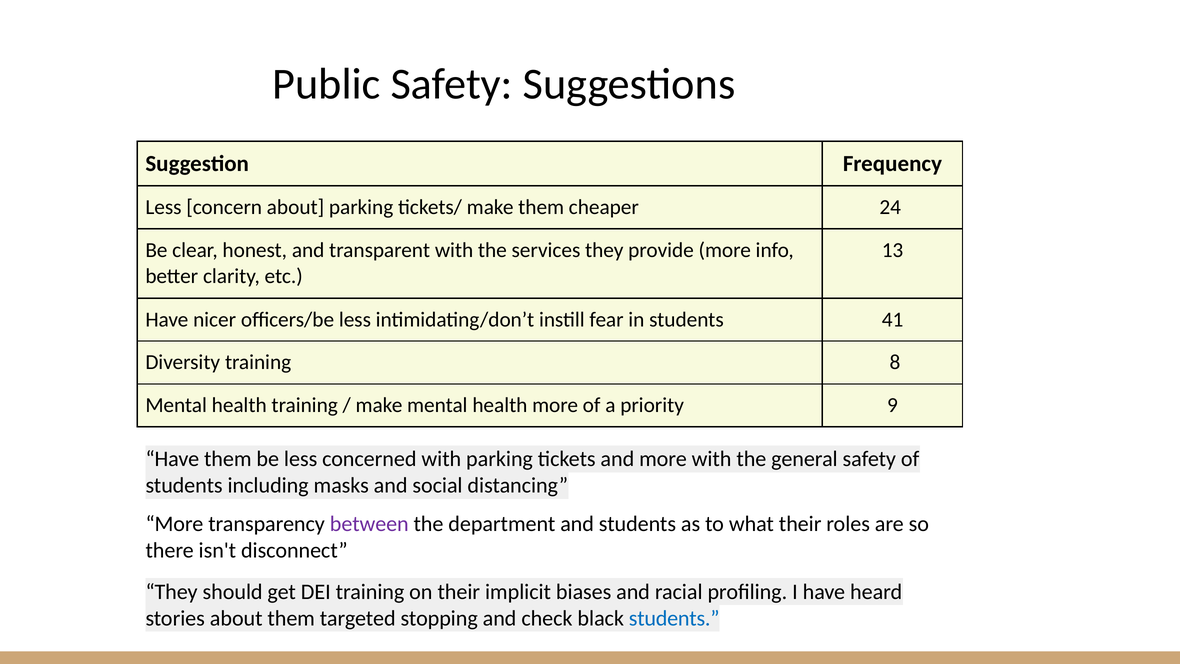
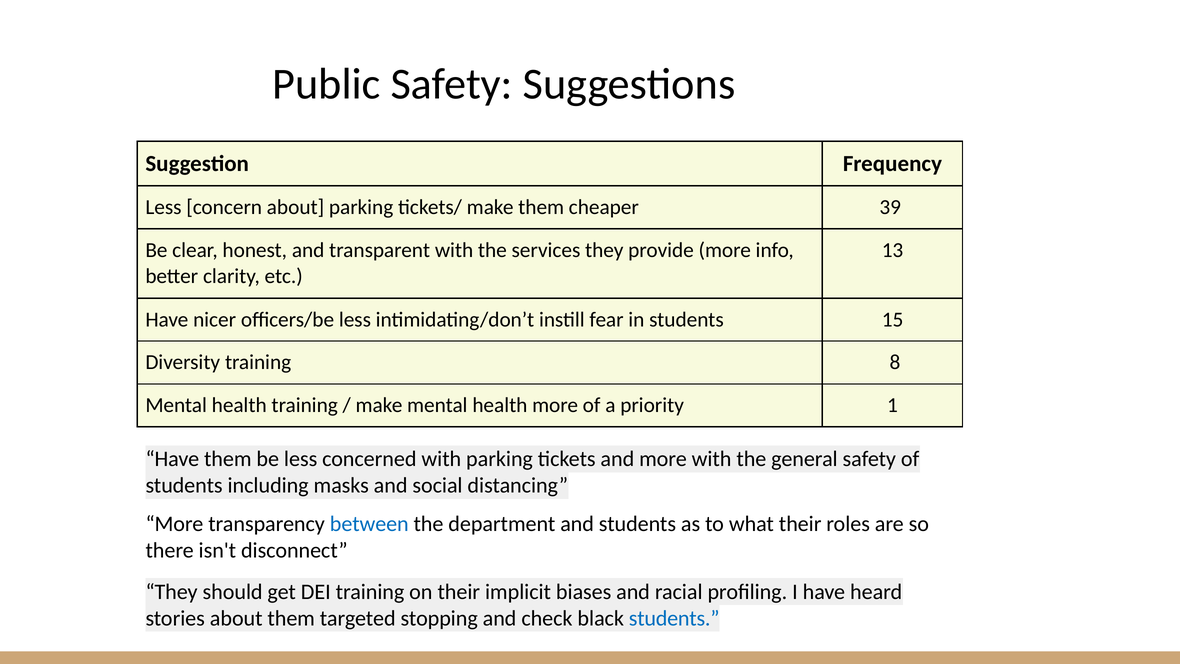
24: 24 -> 39 (890, 207)
41: 41 -> 15 (893, 319)
9: 9 -> 1 (892, 405)
between colour: purple -> blue (369, 524)
